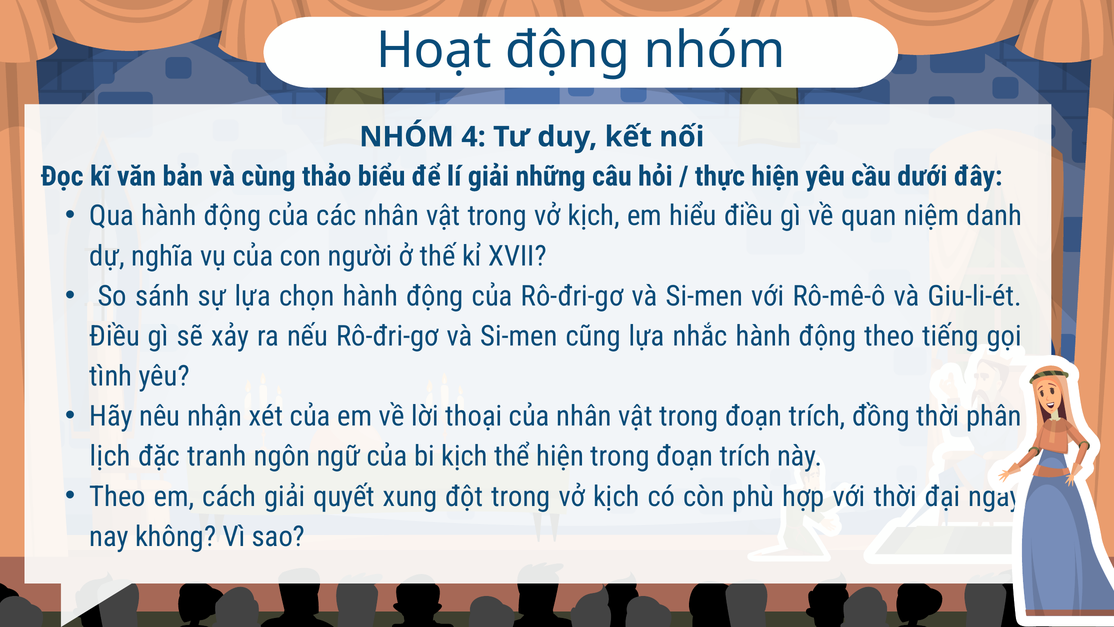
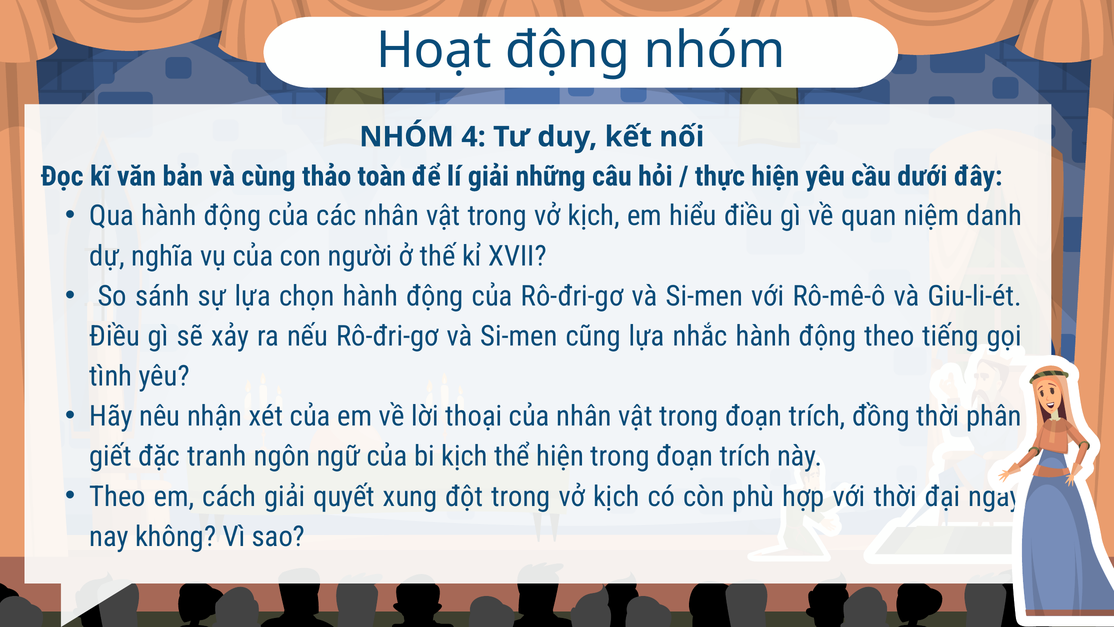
biểu: biểu -> toàn (382, 176)
lịch: lịch -> giết (111, 456)
